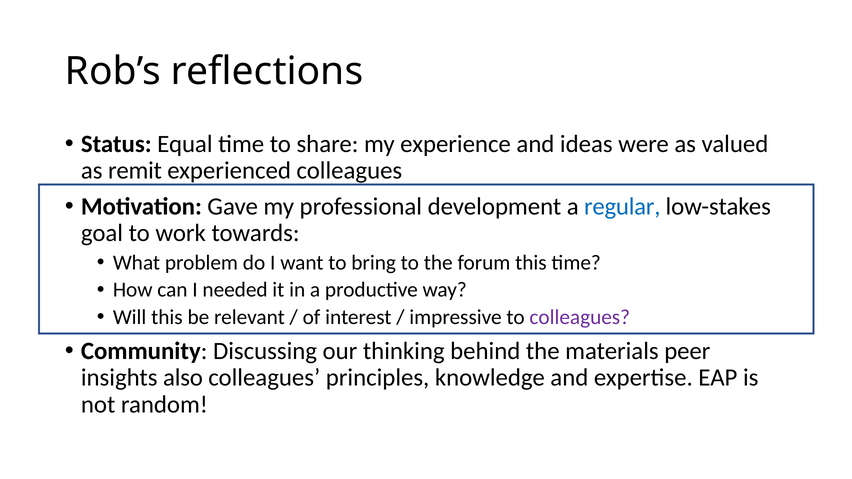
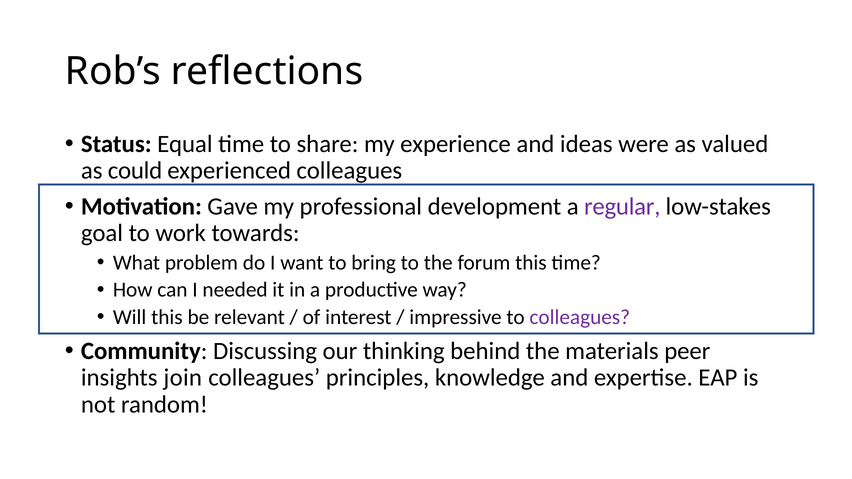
remit: remit -> could (135, 171)
regular colour: blue -> purple (622, 206)
also: also -> join (183, 378)
